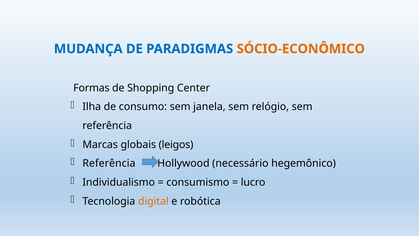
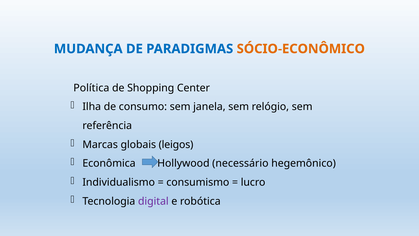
Formas: Formas -> Política (91, 88)
Referência: Referência -> Econômica (109, 163)
digital colour: orange -> purple (153, 201)
